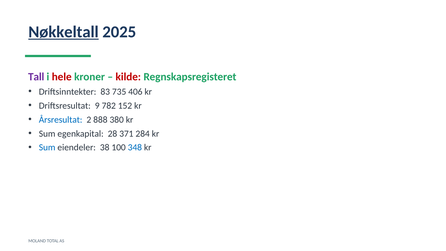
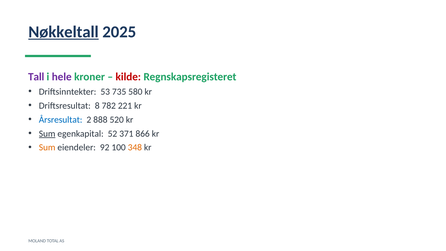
hele colour: red -> purple (62, 77)
83: 83 -> 53 (105, 92)
406: 406 -> 580 (135, 92)
9: 9 -> 8 (97, 106)
152: 152 -> 221 (125, 106)
380: 380 -> 520 (117, 120)
Sum underline: none -> present (47, 134)
28: 28 -> 52 (112, 134)
284: 284 -> 866 (143, 134)
Sum colour: blue -> orange (47, 147)
38: 38 -> 92 (105, 147)
348 colour: blue -> orange (135, 147)
